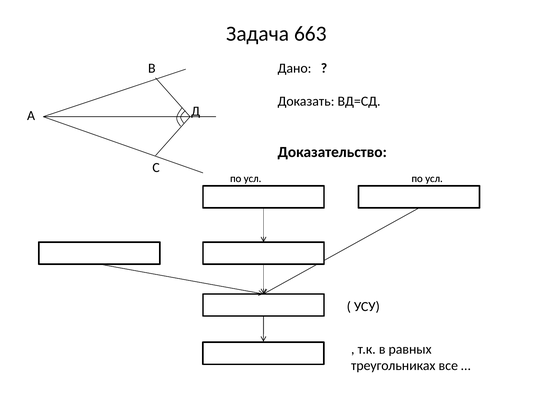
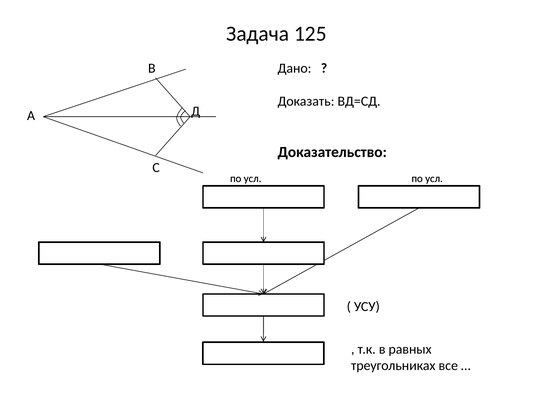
663: 663 -> 125 (310, 34)
